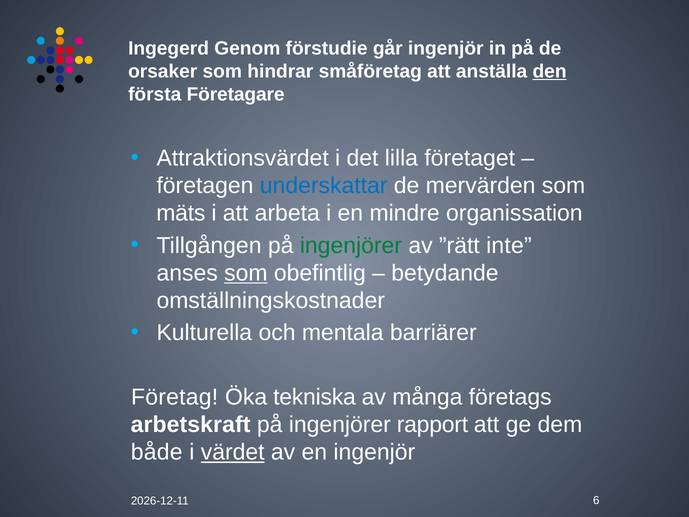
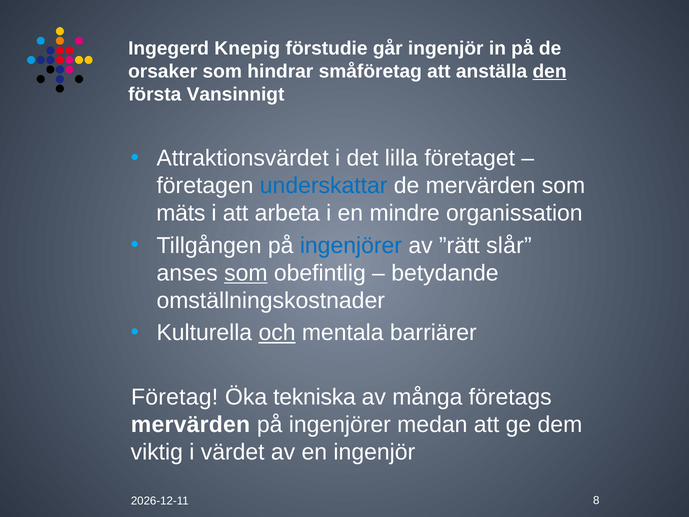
Genom: Genom -> Knepig (247, 48)
Företagare: Företagare -> Vansinnigt (236, 94)
ingenjörer colour: green -> blue (351, 245)
inte: inte -> slår (509, 245)
och underline: none -> present (277, 333)
arbetskraft: arbetskraft -> mervärden (190, 425)
rapport: rapport -> medan (432, 425)
både: både -> viktig (157, 452)
värdet underline: present -> none (233, 452)
6: 6 -> 8 (596, 500)
